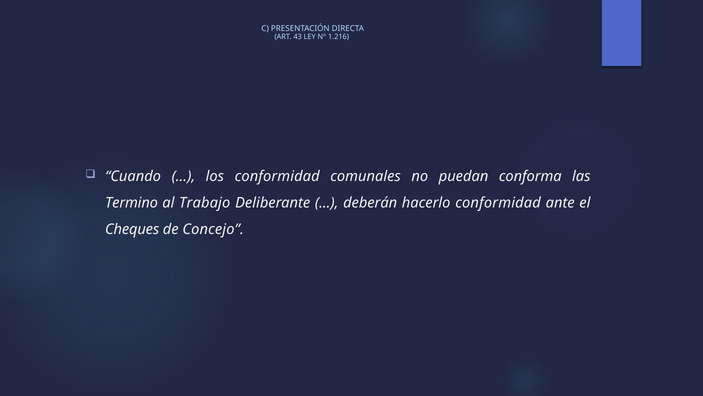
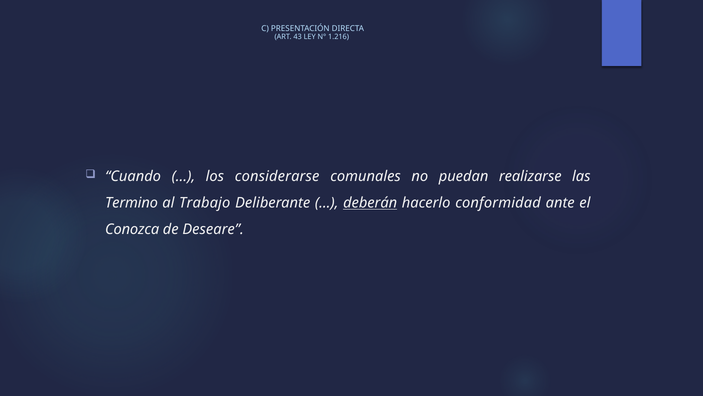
los conformidad: conformidad -> considerarse (277, 176)
conforma: conforma -> realizarse (530, 176)
deberán underline: none -> present (370, 203)
Cheques: Cheques -> Conozca (132, 229)
Concejo: Concejo -> Deseare (213, 229)
